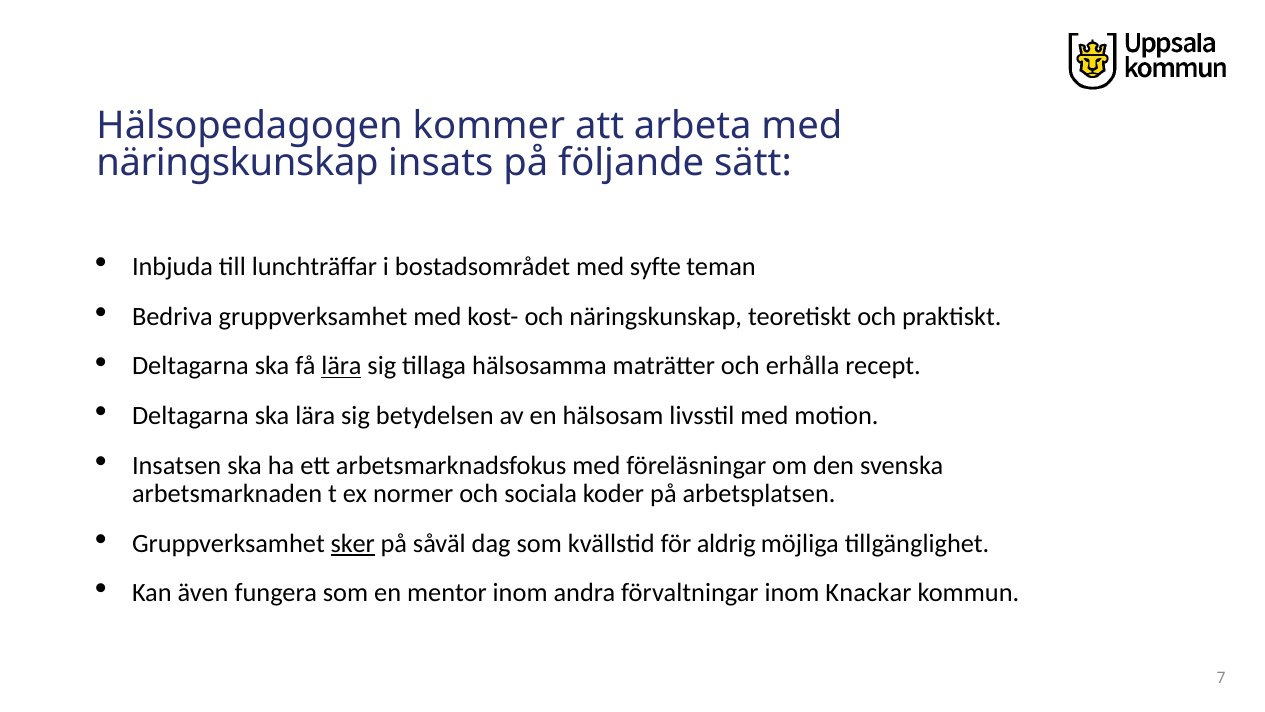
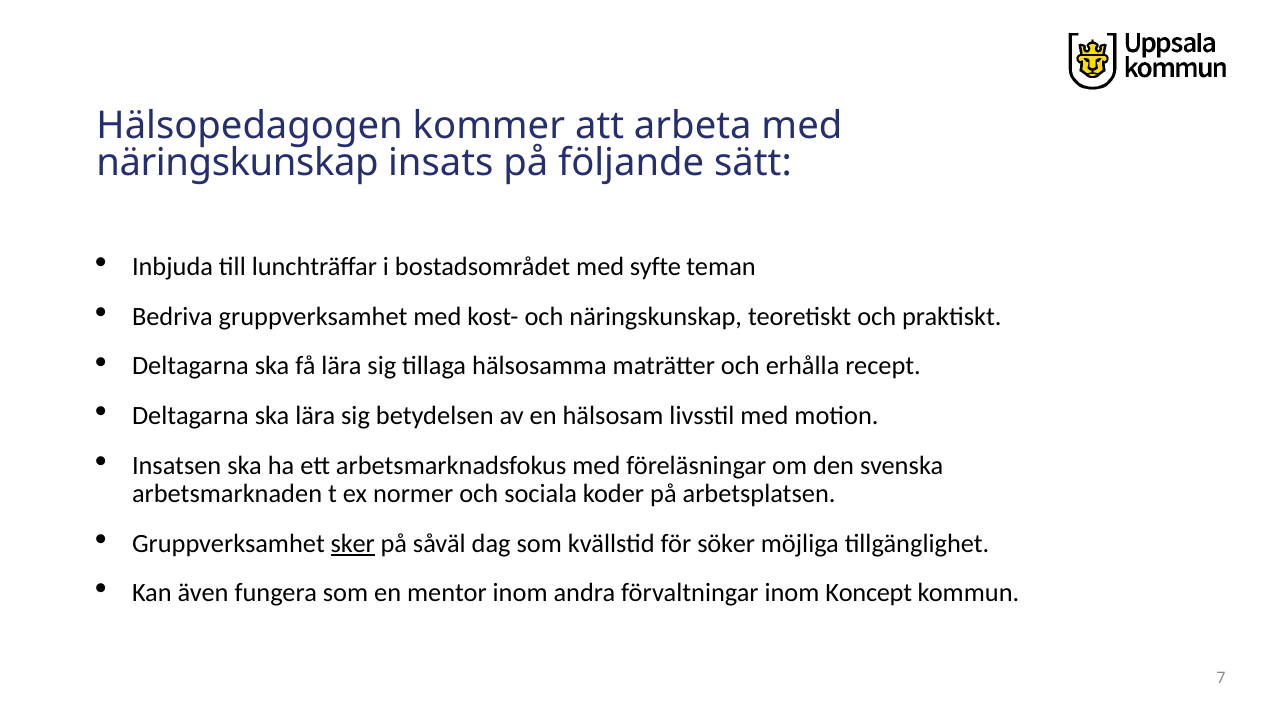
lära underline: present -> none (341, 366)
aldrig: aldrig -> söker (726, 543)
Knackar: Knackar -> Koncept (869, 593)
